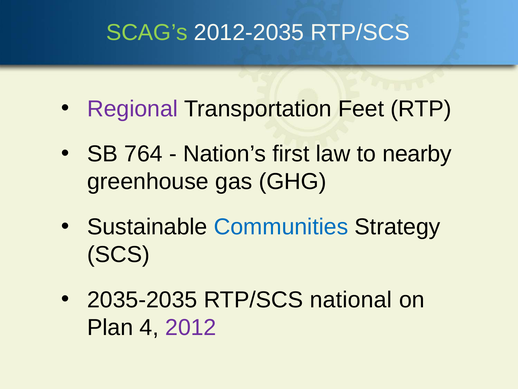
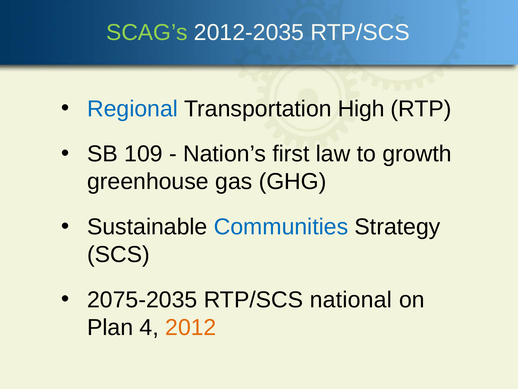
Regional colour: purple -> blue (133, 109)
Feet: Feet -> High (361, 109)
764: 764 -> 109 (143, 154)
nearby: nearby -> growth (417, 154)
2035-2035: 2035-2035 -> 2075-2035 (142, 299)
2012 colour: purple -> orange (191, 327)
